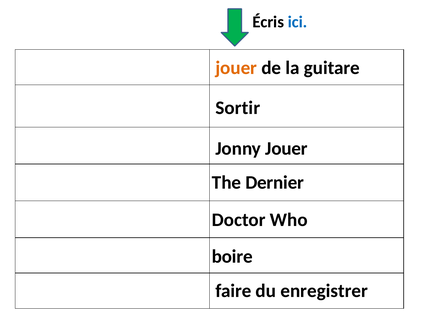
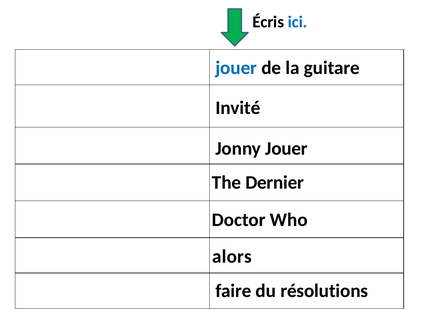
jouer colour: orange -> blue (236, 68)
Sortir: Sortir -> Invité (238, 108)
boire: boire -> alors (232, 256)
enregistrer: enregistrer -> résolutions (324, 291)
